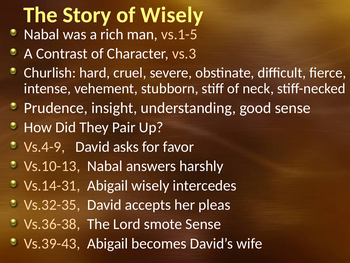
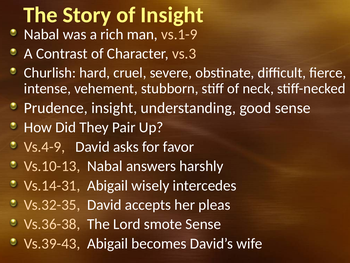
of Wisely: Wisely -> Insight (172, 15)
vs.1-5: vs.1-5 -> vs.1-9 (179, 34)
